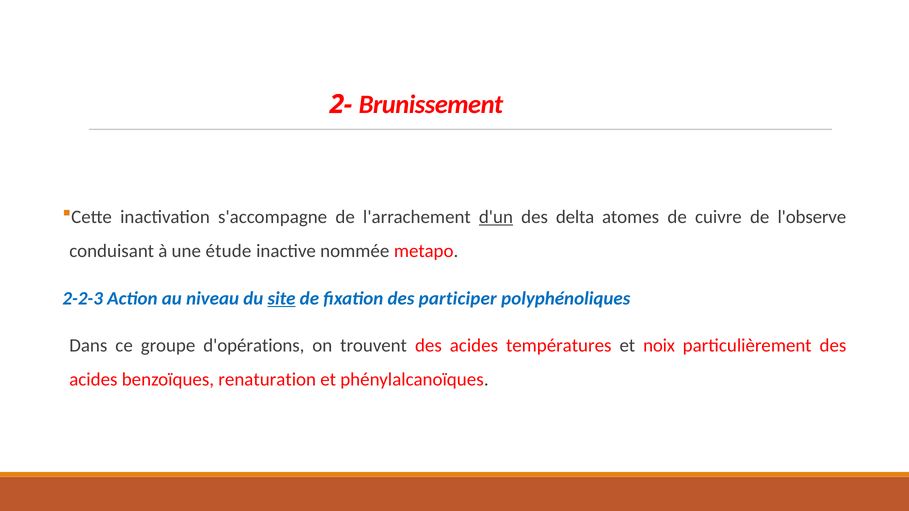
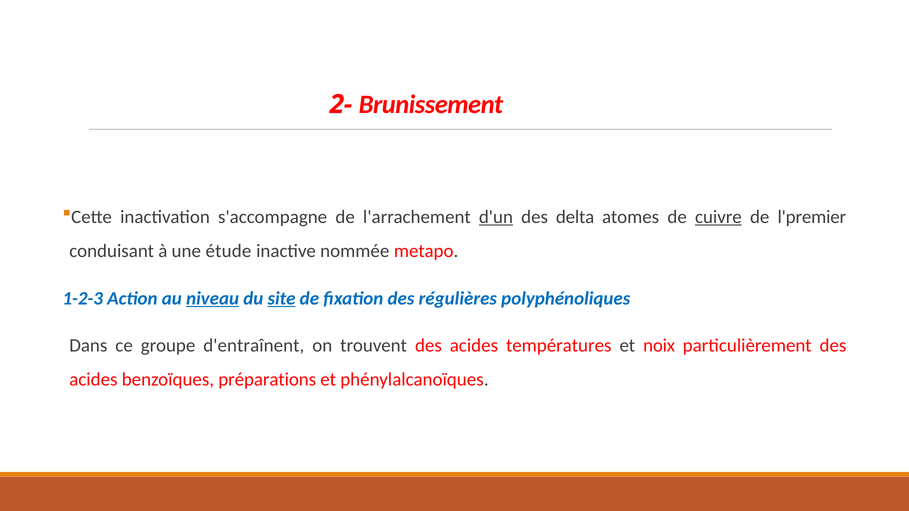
cuivre underline: none -> present (718, 217)
l'observe: l'observe -> l'premier (812, 217)
2-2-3: 2-2-3 -> 1-2-3 (83, 298)
niveau underline: none -> present (213, 298)
participer: participer -> régulières (458, 298)
d'opérations: d'opérations -> d'entraînent (254, 346)
renaturation: renaturation -> préparations (267, 380)
